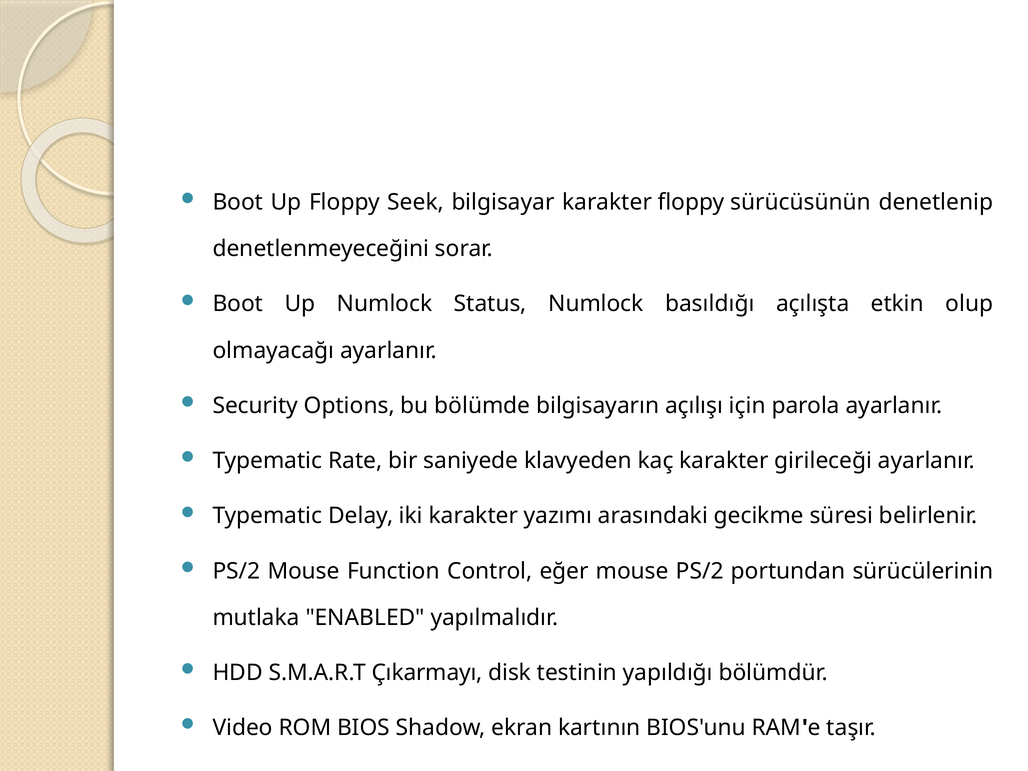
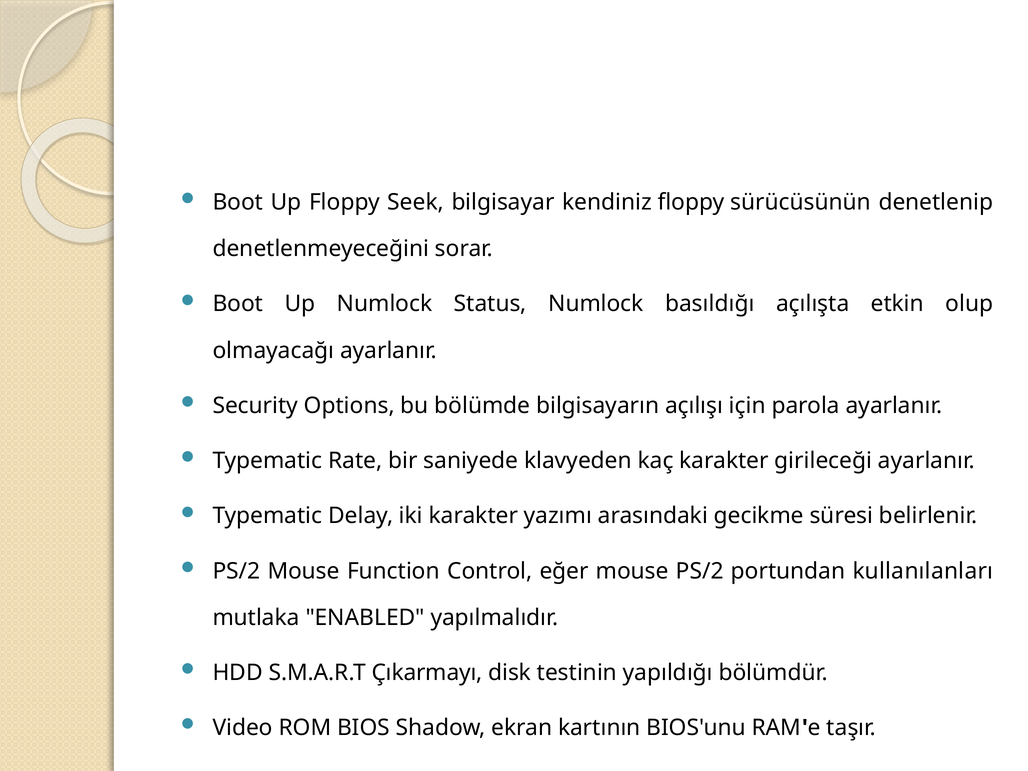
bilgisayar karakter: karakter -> kendiniz (607, 202)
sürücülerinin: sürücülerinin -> kullanılanları (923, 571)
